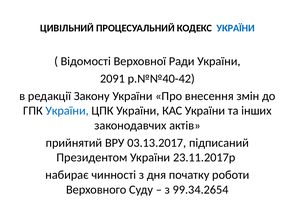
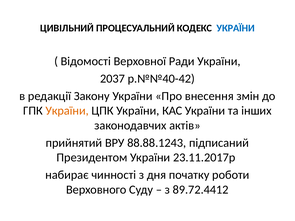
2091: 2091 -> 2037 (113, 79)
України colour: blue -> orange (67, 111)
03.13.2017: 03.13.2017 -> 88.88.1243 (157, 143)
99.34.2654: 99.34.2654 -> 89.72.4412 (201, 190)
